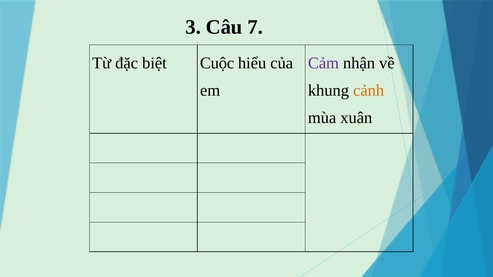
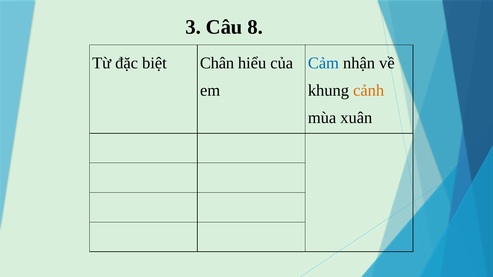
7: 7 -> 8 (255, 27)
Cuộc: Cuộc -> Chân (217, 63)
Cảm colour: purple -> blue (323, 63)
